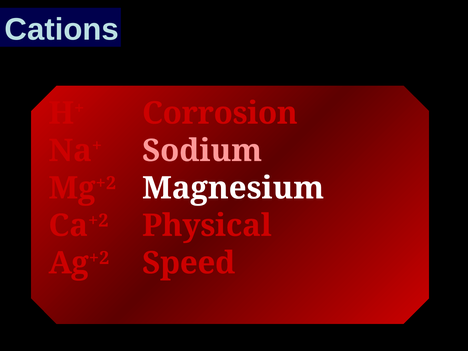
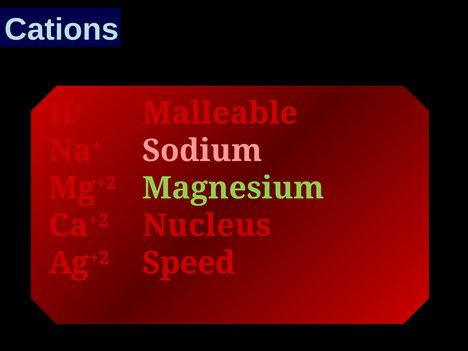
Corrosion: Corrosion -> Malleable (220, 113)
Magnesium colour: white -> light green (233, 188)
Physical: Physical -> Nucleus (207, 226)
